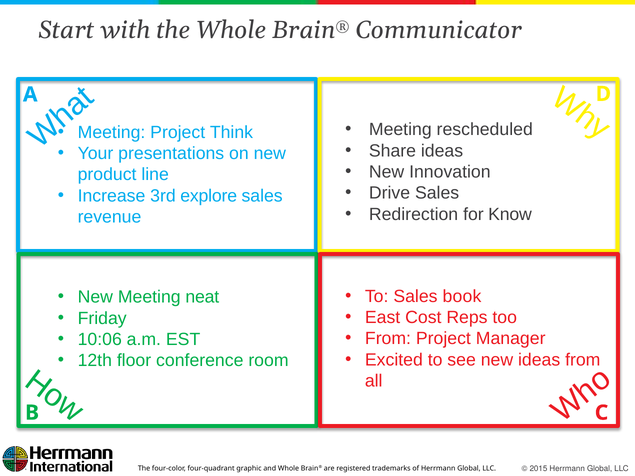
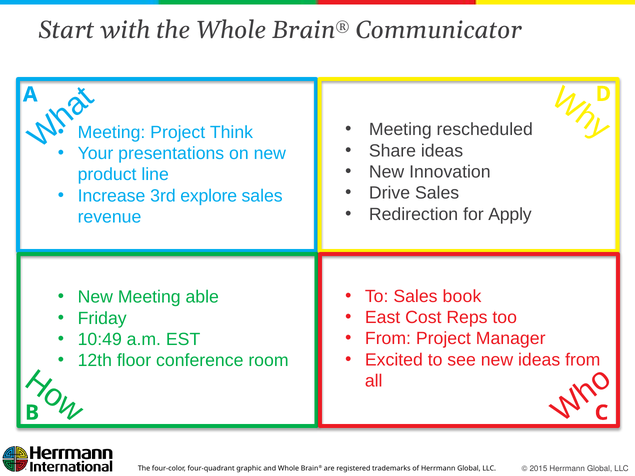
Know: Know -> Apply (510, 214)
neat: neat -> able (202, 297)
10:06: 10:06 -> 10:49 (100, 340)
